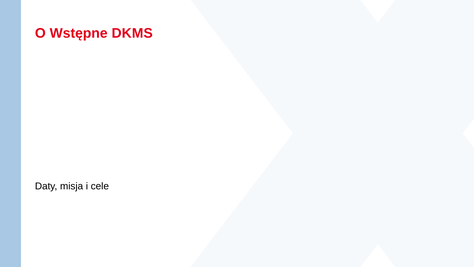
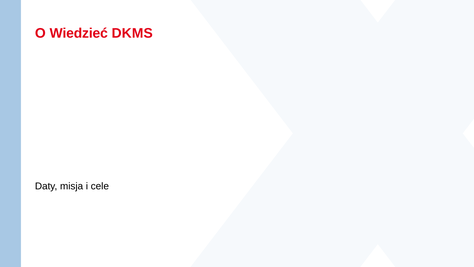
Wstępne: Wstępne -> Wiedzieć (79, 33)
